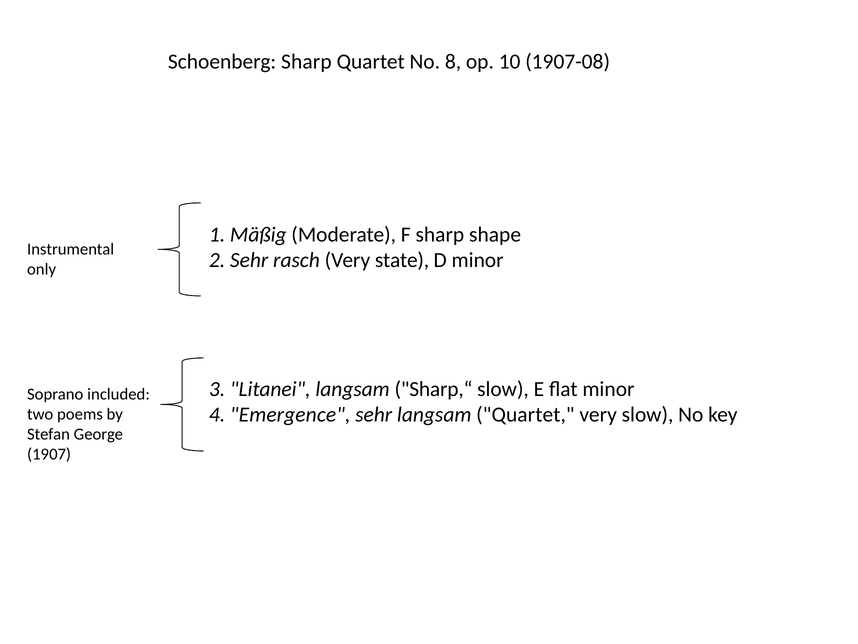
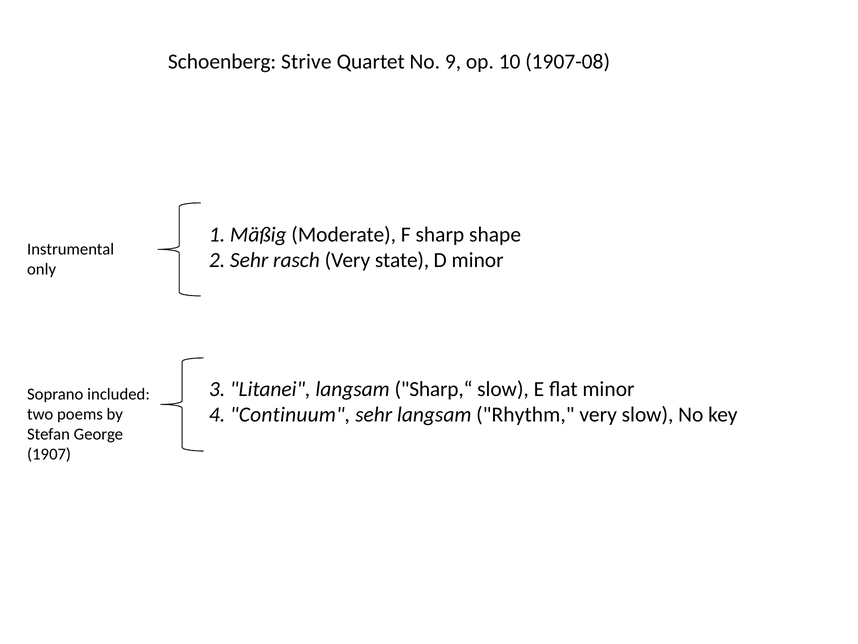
Schoenberg Sharp: Sharp -> Strive (306, 61)
8: 8 -> 9 (453, 61)
Emergence: Emergence -> Continuum (290, 414)
langsam Quartet: Quartet -> Rhythm (525, 414)
